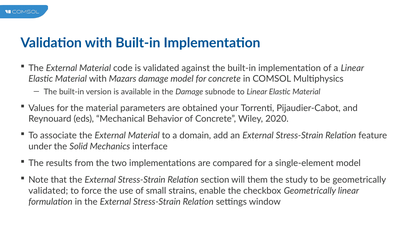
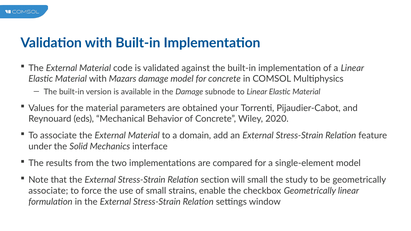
will them: them -> small (257, 180)
validated: validated -> associate (48, 191)
